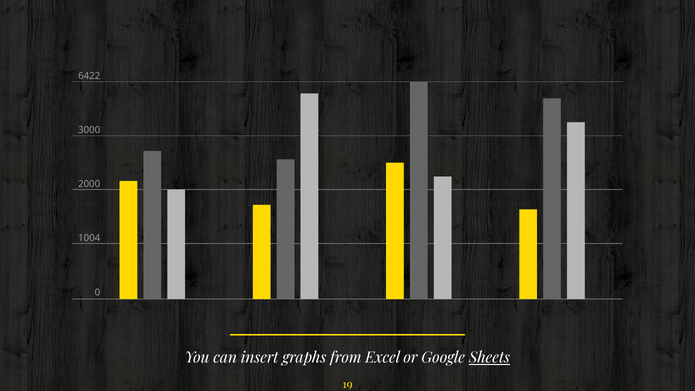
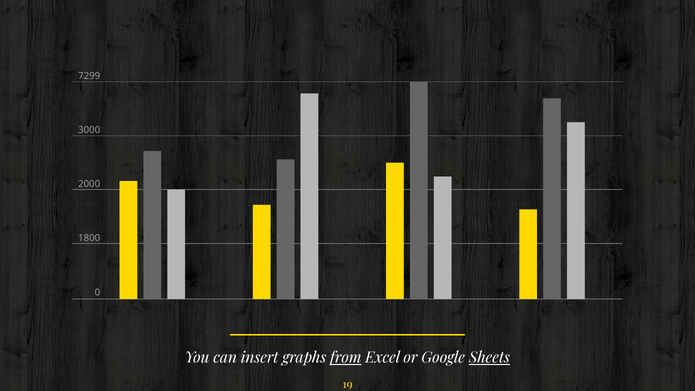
6422: 6422 -> 7299 (89, 76)
1004: 1004 -> 1800 (89, 238)
from underline: none -> present (346, 358)
